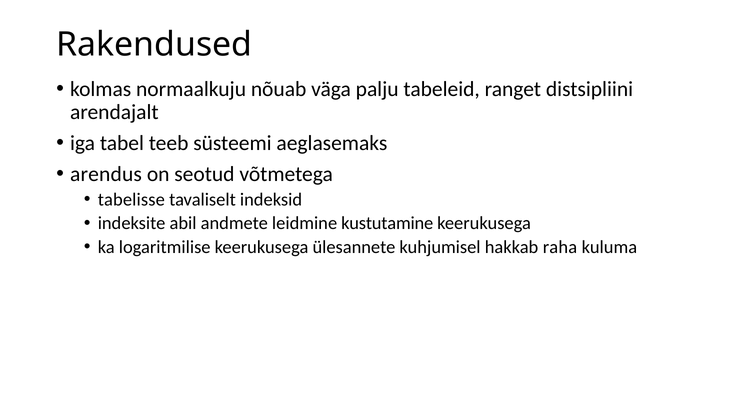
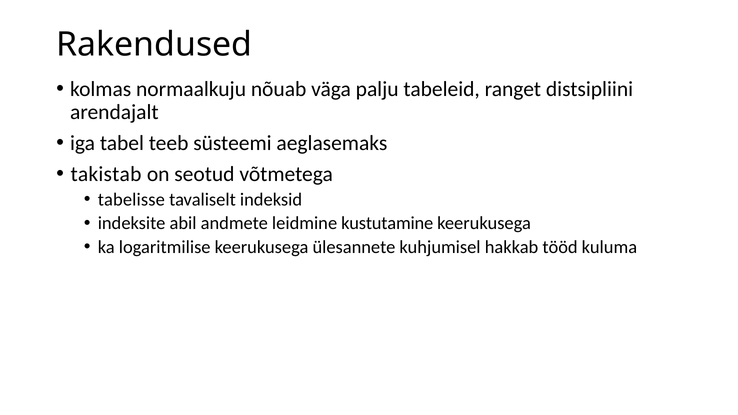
arendus: arendus -> takistab (106, 174)
raha: raha -> tööd (560, 247)
